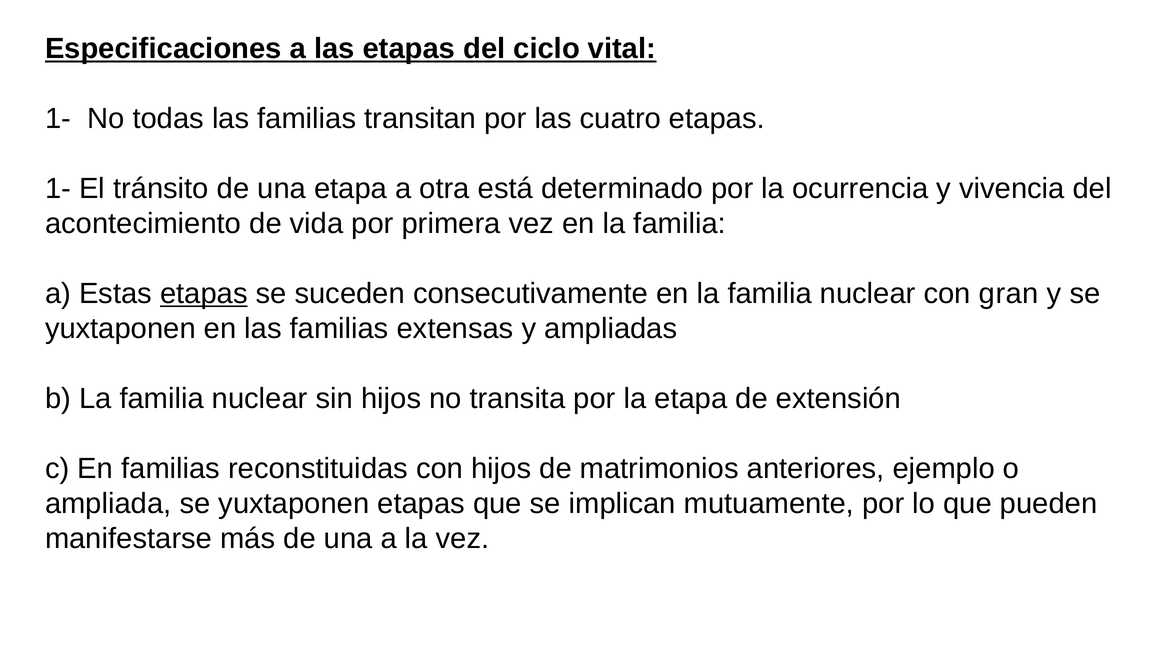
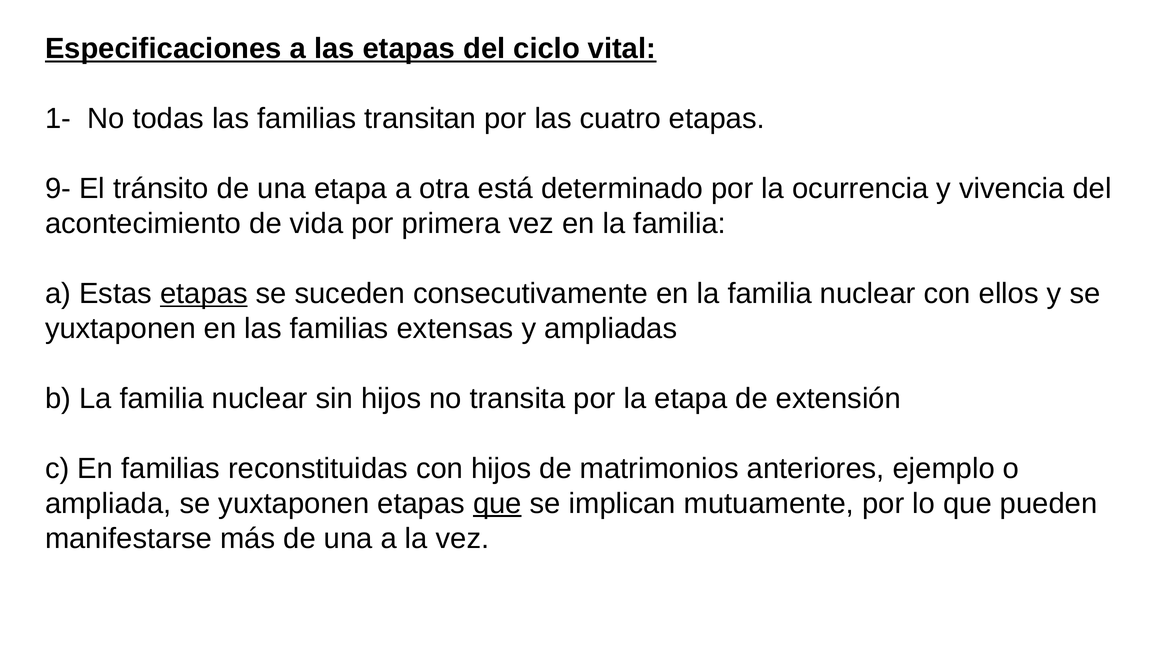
1-: 1- -> 9- (58, 189)
gran: gran -> ellos (1009, 294)
que underline: none -> present (497, 504)
